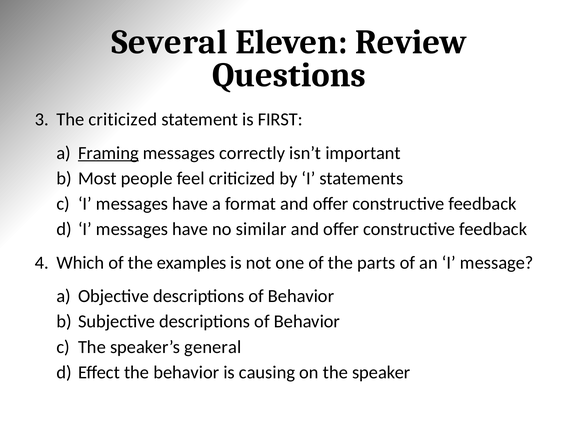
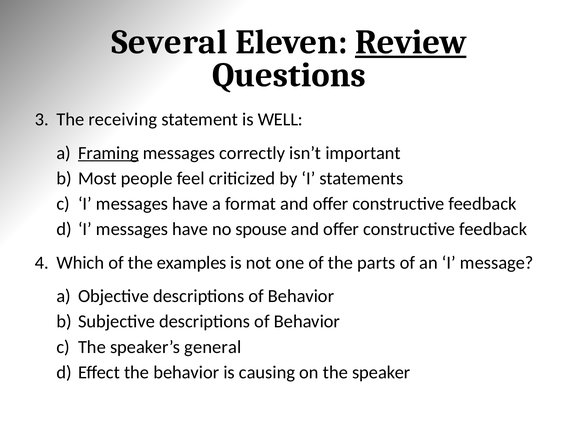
Review underline: none -> present (411, 42)
The criticized: criticized -> receiving (123, 120)
FIRST: FIRST -> WELL (280, 120)
similar: similar -> spouse (261, 230)
